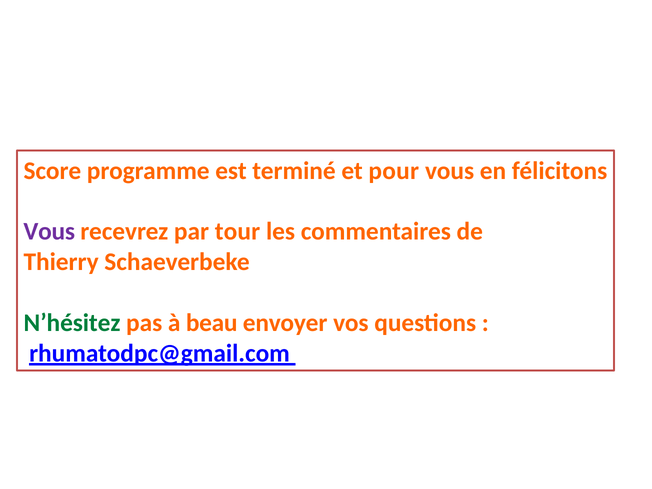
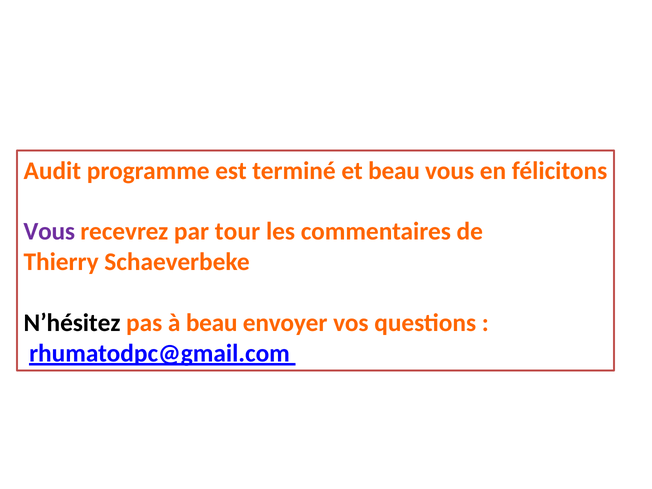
Score: Score -> Audit (52, 171)
et pour: pour -> beau (394, 171)
N’hésitez colour: green -> black (72, 323)
